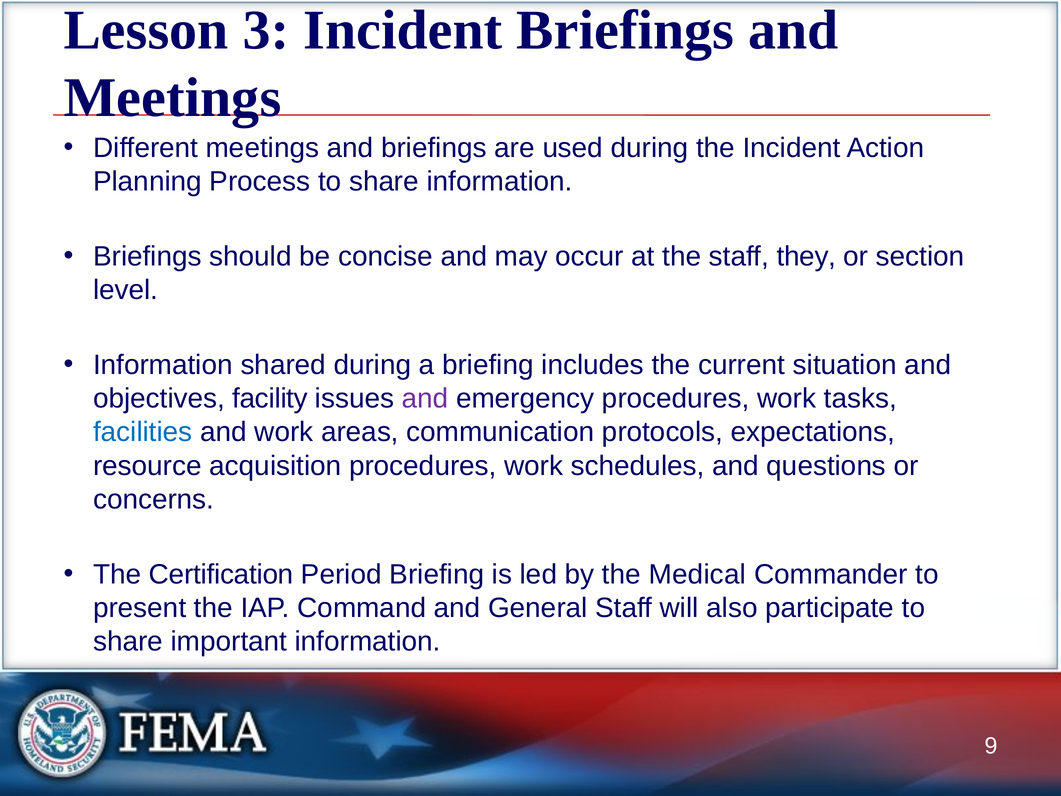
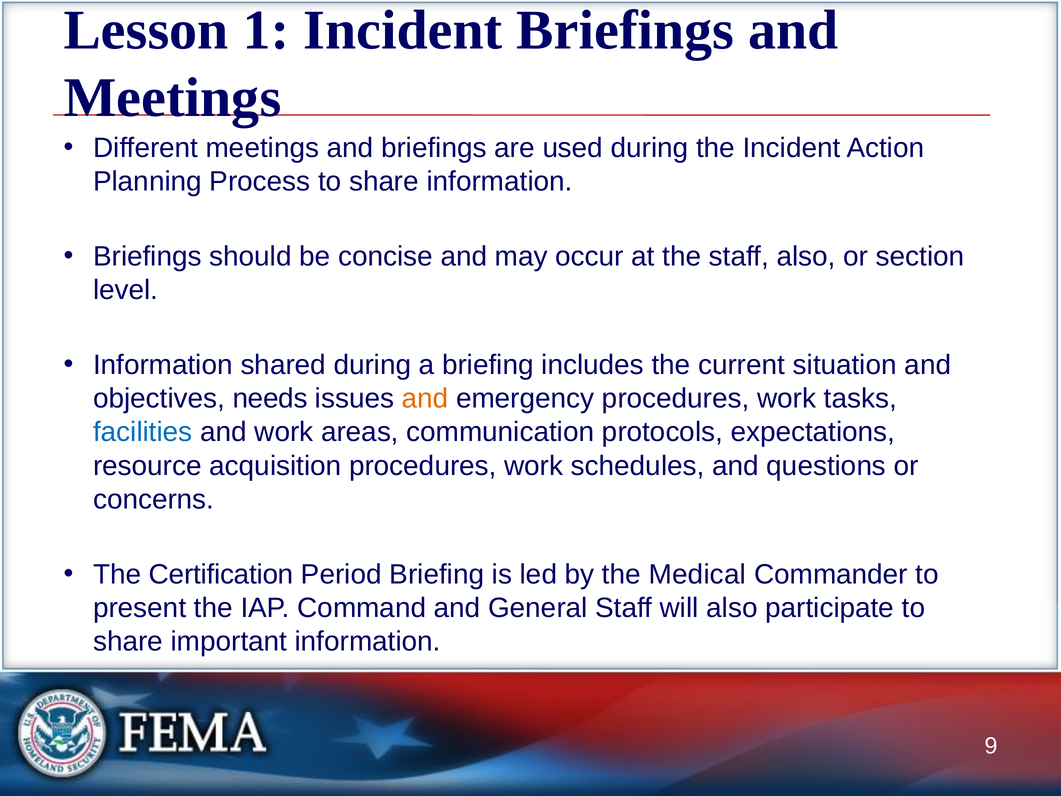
3: 3 -> 1 (266, 30)
staff they: they -> also (806, 256)
facility: facility -> needs (270, 398)
and colour: purple -> orange (425, 398)
